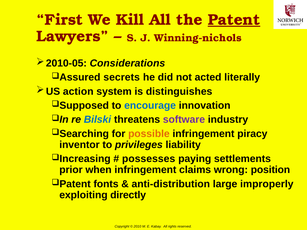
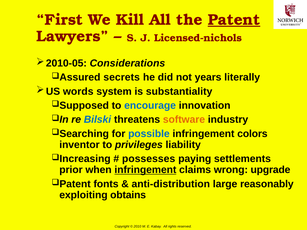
Winning-nichols: Winning-nichols -> Licensed-nichols (198, 38)
acted: acted -> years (208, 77)
action: action -> words (78, 91)
distinguishes: distinguishes -> substantiality (179, 91)
software colour: purple -> orange (184, 120)
possible colour: orange -> blue (149, 134)
piracy: piracy -> colors (252, 134)
infringement underline: none -> present (145, 170)
position: position -> upgrade (270, 170)
improperly: improperly -> reasonably (267, 184)
directly: directly -> obtains (128, 195)
